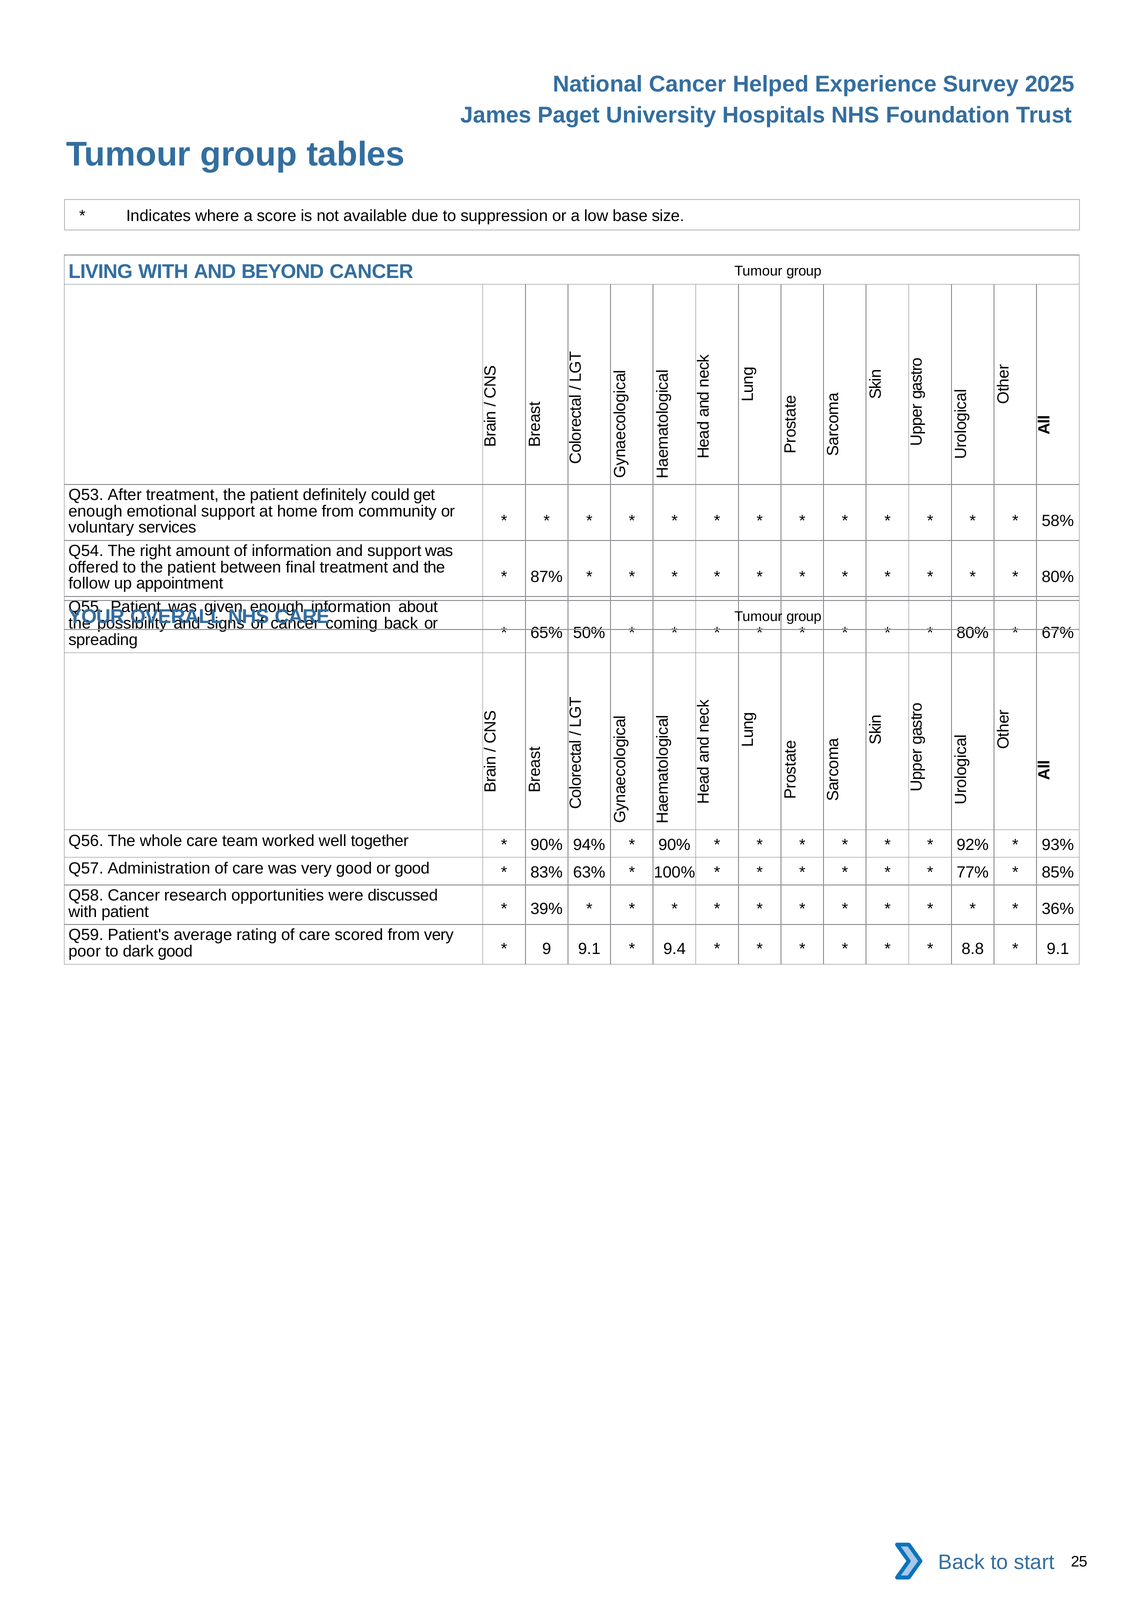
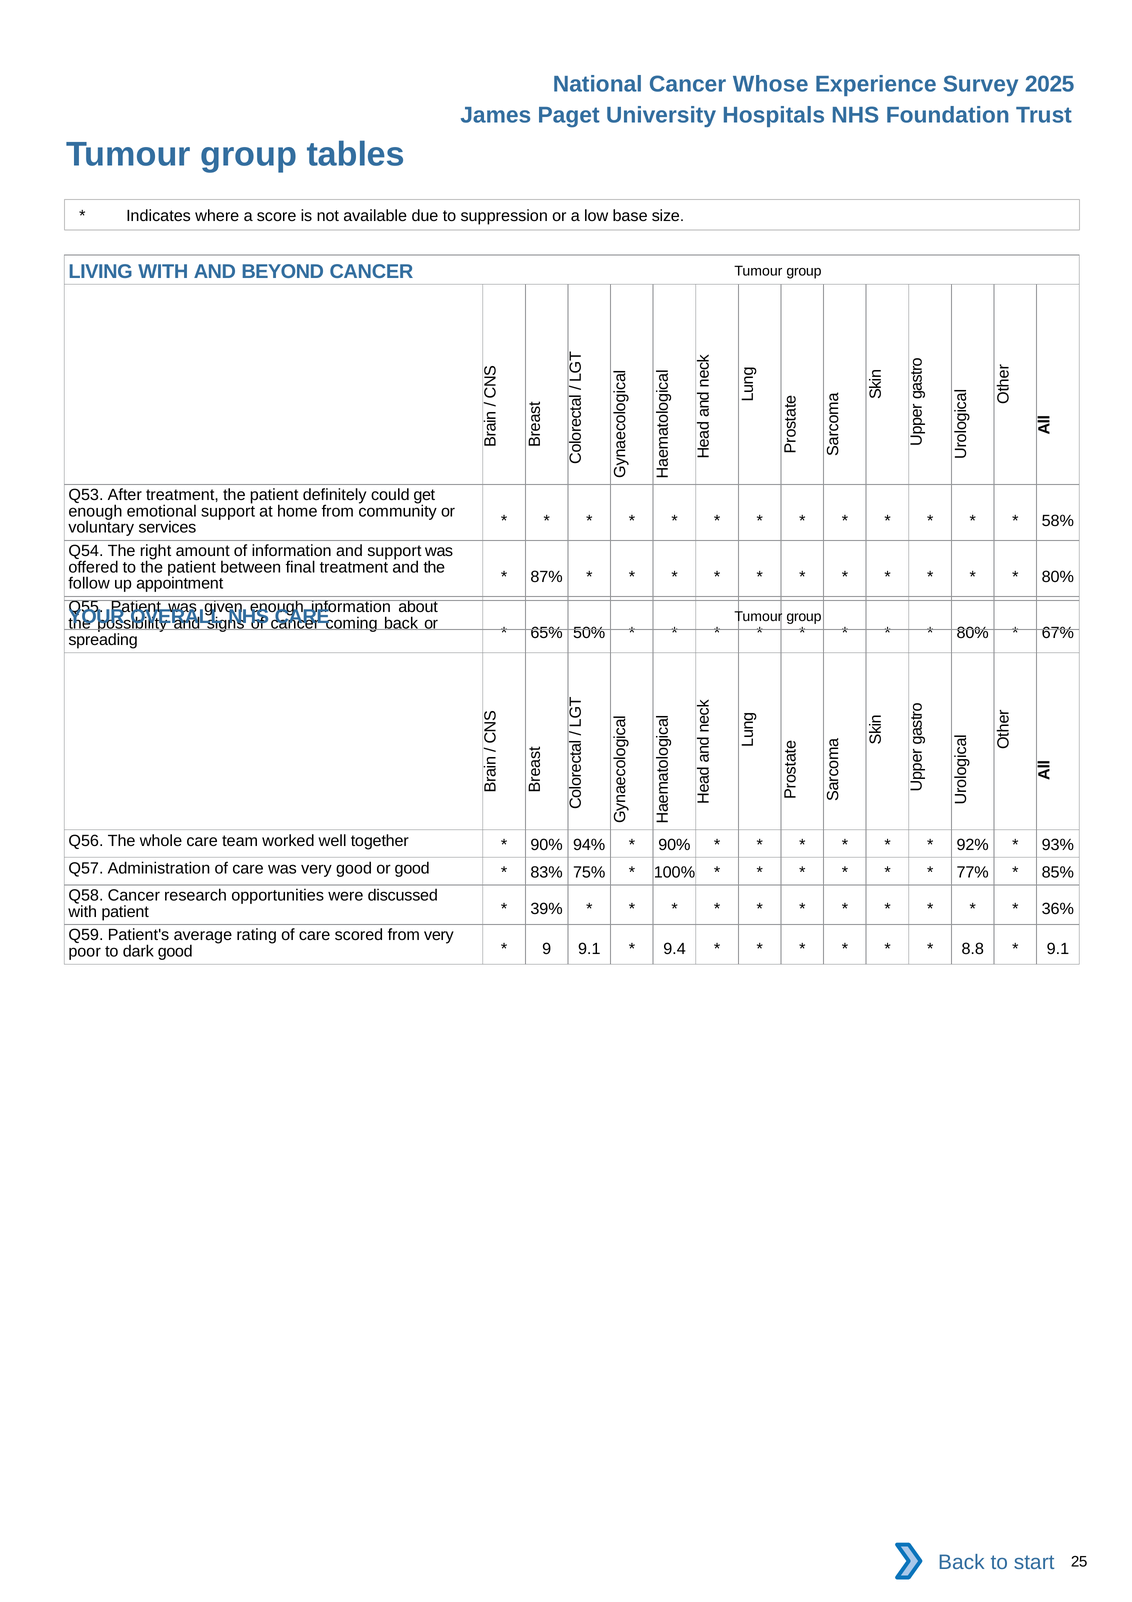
Helped: Helped -> Whose (771, 84)
63%: 63% -> 75% (589, 872)
